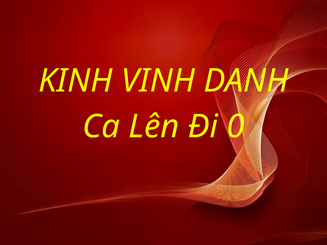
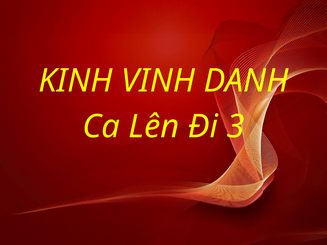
0: 0 -> 3 (236, 127)
